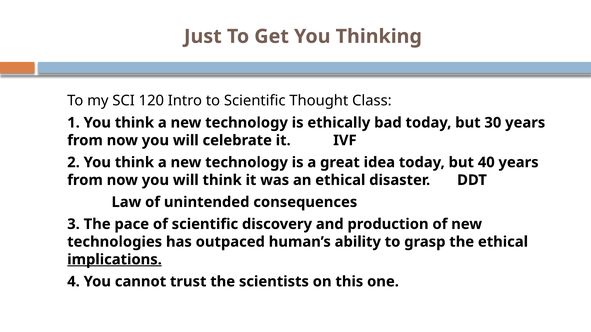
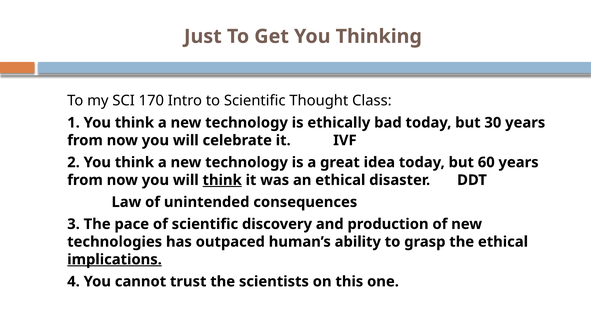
120: 120 -> 170 (151, 101)
40: 40 -> 60 (486, 163)
think underline: none -> present (222, 180)
